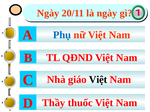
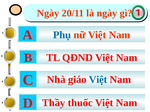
Việt colour: black -> blue (98, 80)
